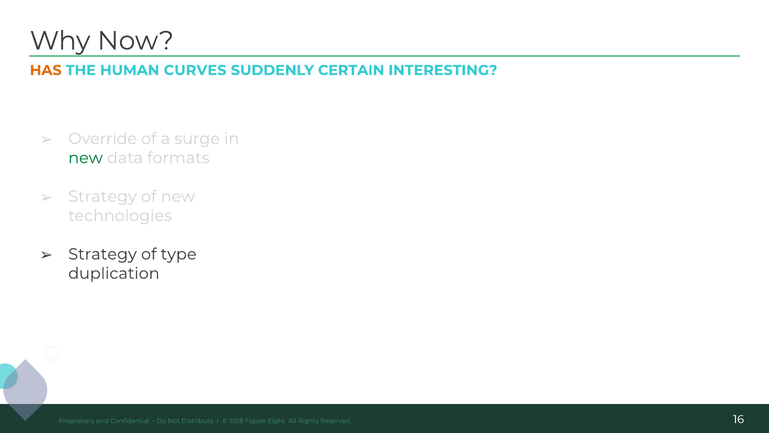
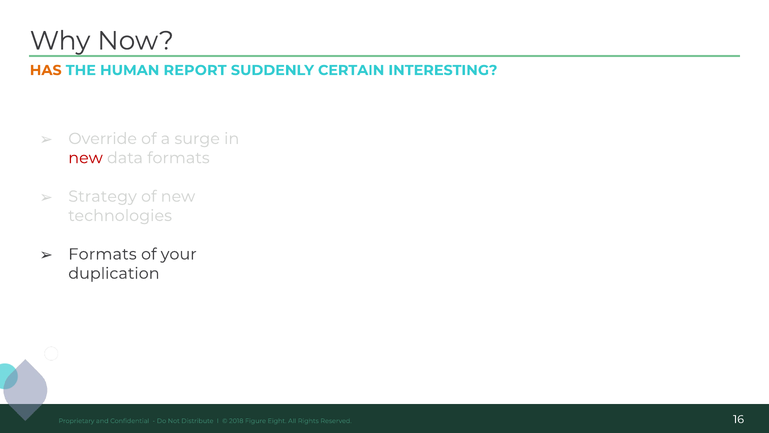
CURVES: CURVES -> REPORT (195, 70)
new colour: green -> red (86, 158)
Strategy: Strategy -> Formats (102, 254)
type: type -> your (179, 254)
